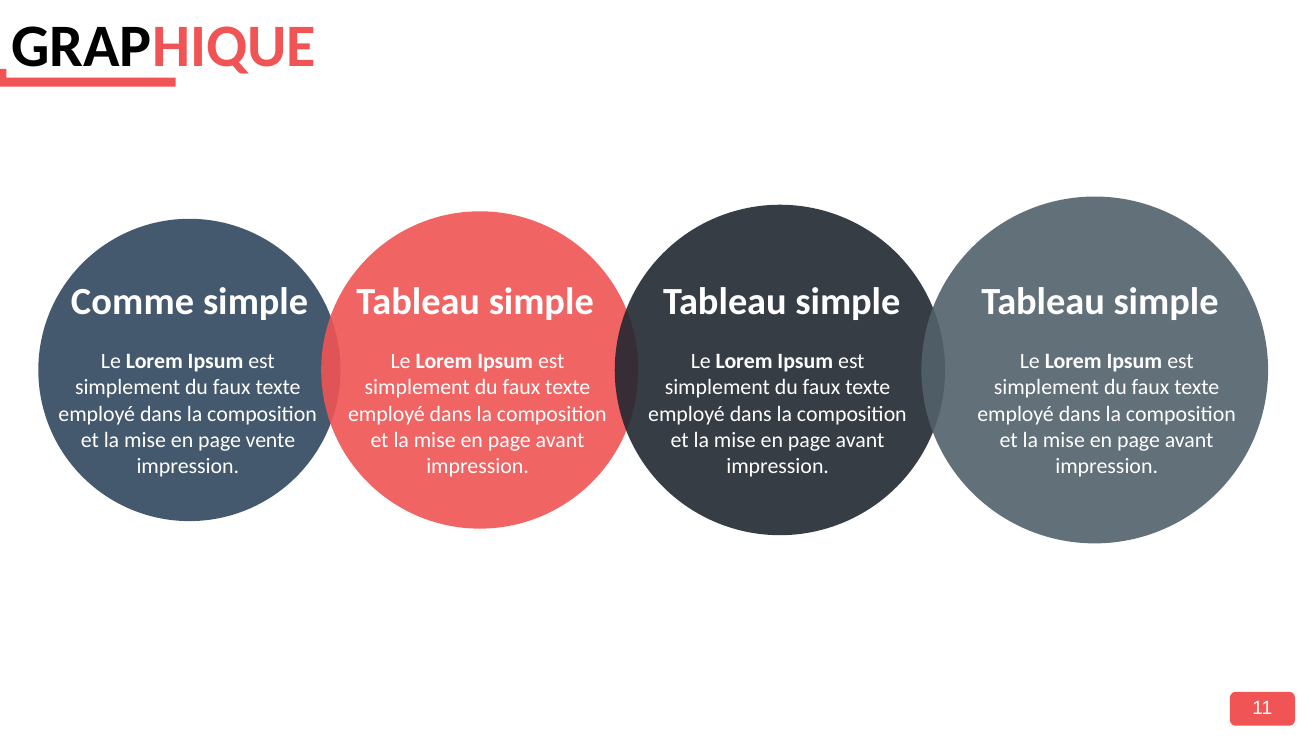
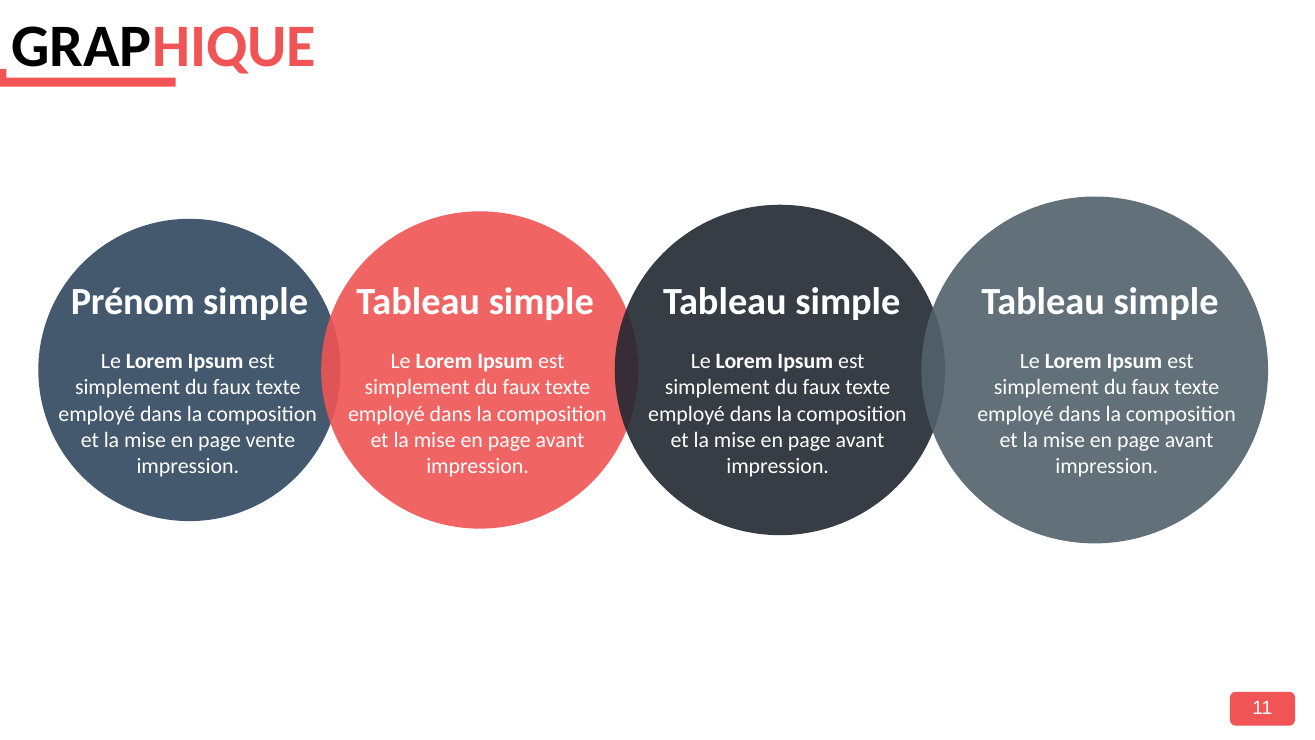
Comme: Comme -> Prénom (133, 302)
